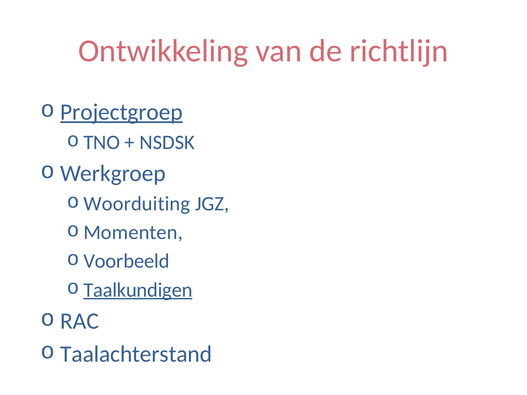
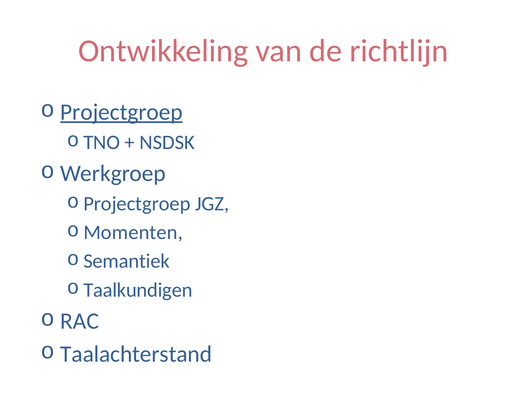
Woorduiting: Woorduiting -> Projectgroep (137, 204)
Voorbeeld: Voorbeeld -> Semantiek (127, 261)
Taalkundigen underline: present -> none (138, 290)
